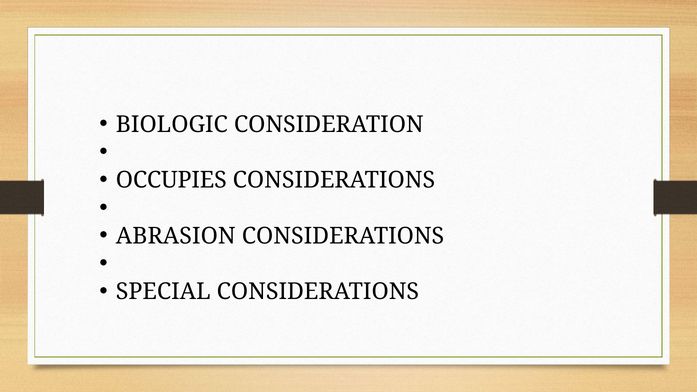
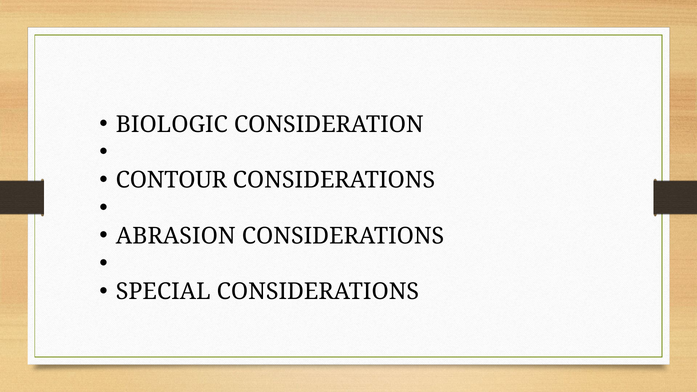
OCCUPIES: OCCUPIES -> CONTOUR (171, 180)
